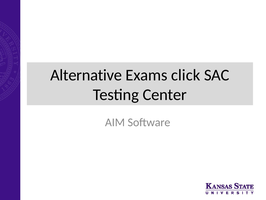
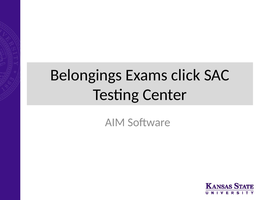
Alternative: Alternative -> Belongings (86, 75)
